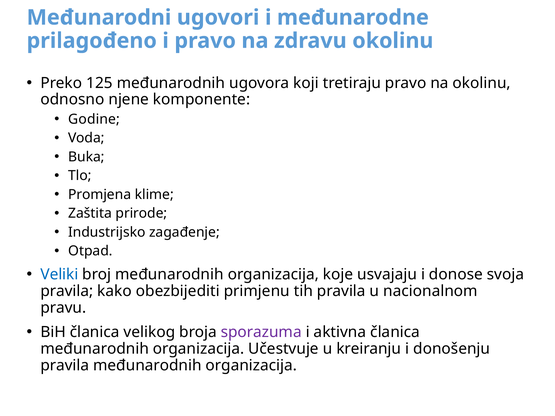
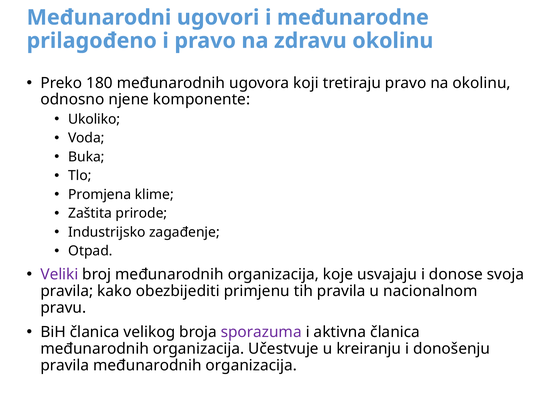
125: 125 -> 180 (99, 83)
Godine: Godine -> Ukoliko (94, 119)
Veliki colour: blue -> purple (59, 275)
